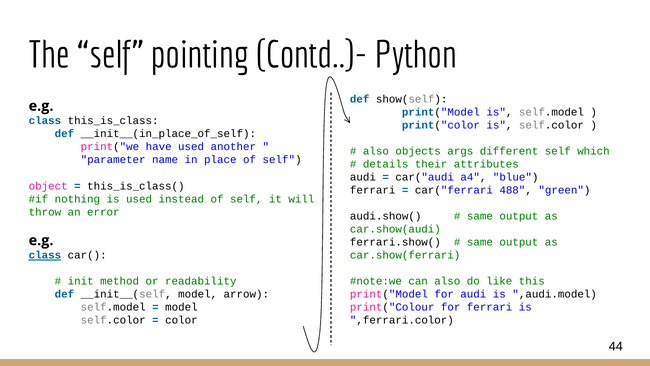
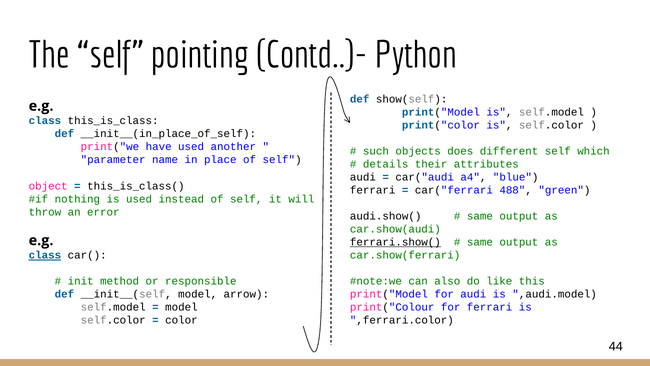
also: also -> such (376, 151)
args: args -> does (460, 151)
ferrari.show( underline: none -> present (395, 242)
readability: readability -> responsible (201, 281)
